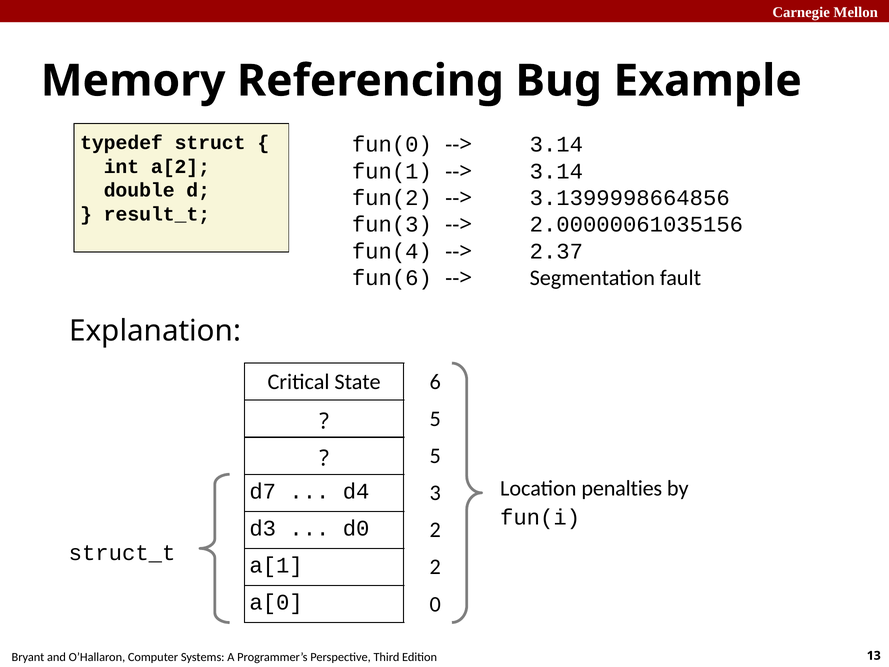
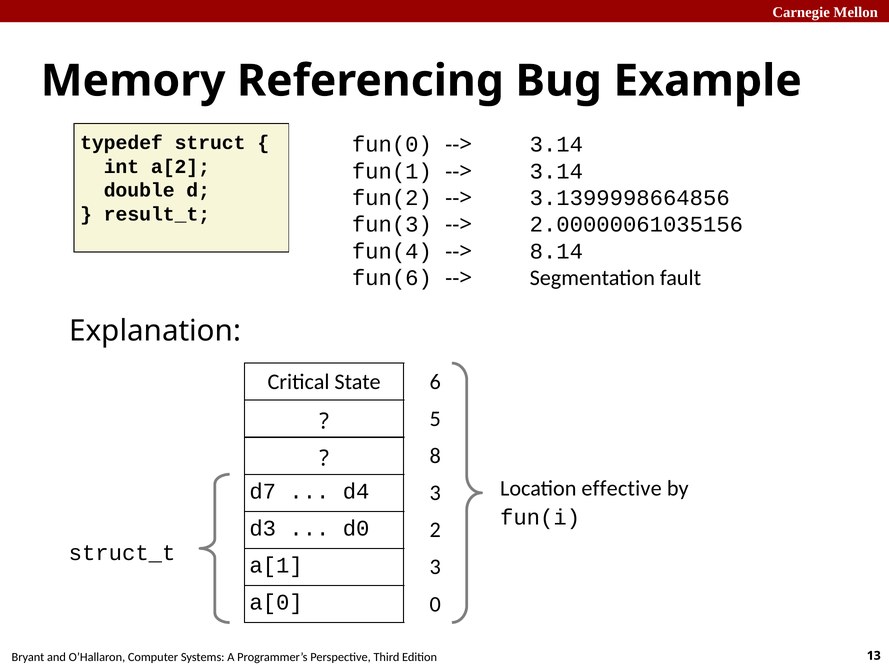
2.37: 2.37 -> 8.14 (556, 251)
5: 5 -> 8 (435, 456)
penalties: penalties -> effective (622, 488)
a[1 2: 2 -> 3 (435, 567)
